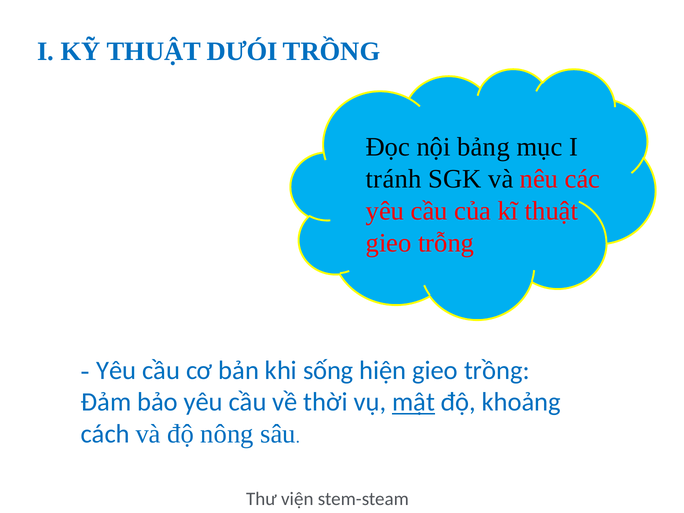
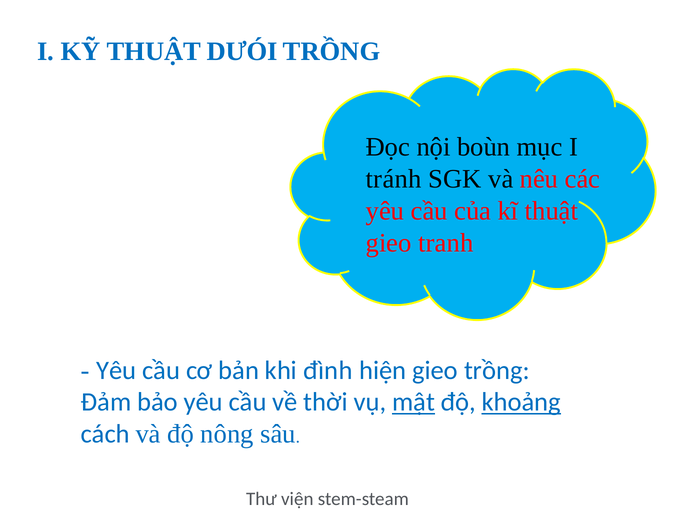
bảng: bảng -> boùn (484, 147)
trỗng: trỗng -> tranh (446, 243)
sống: sống -> đình (328, 370)
khoảng underline: none -> present (521, 402)
